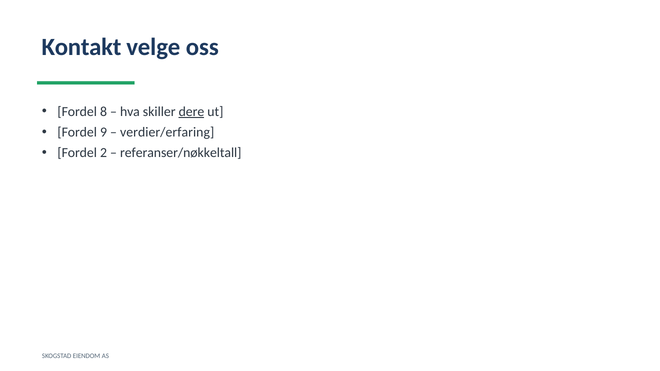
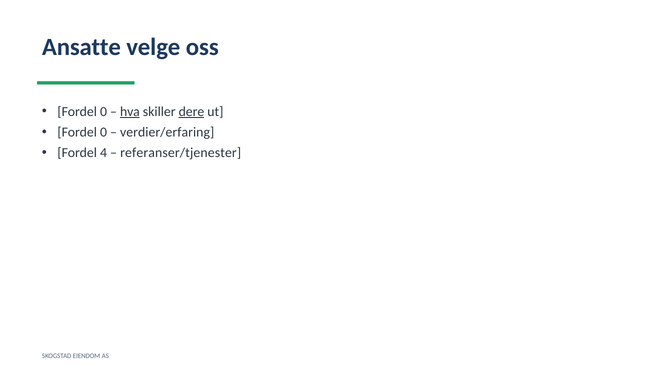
Kontakt: Kontakt -> Ansatte (81, 47)
8: 8 -> 0 (103, 112)
hva underline: none -> present (130, 112)
9: 9 -> 0 (103, 132)
2: 2 -> 4 (103, 153)
referanser/nøkkeltall: referanser/nøkkeltall -> referanser/tjenester (181, 153)
